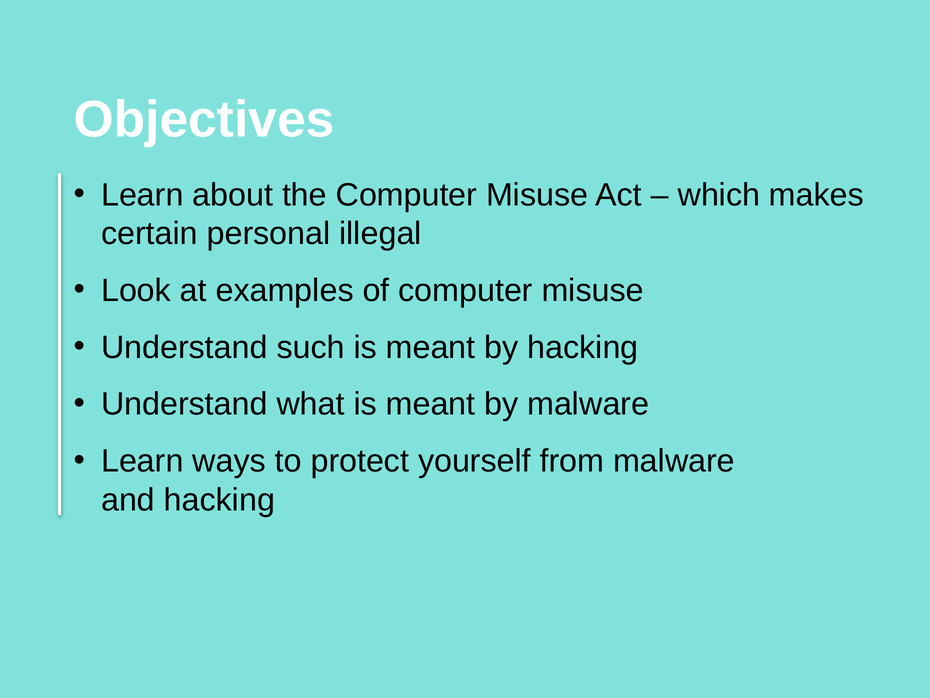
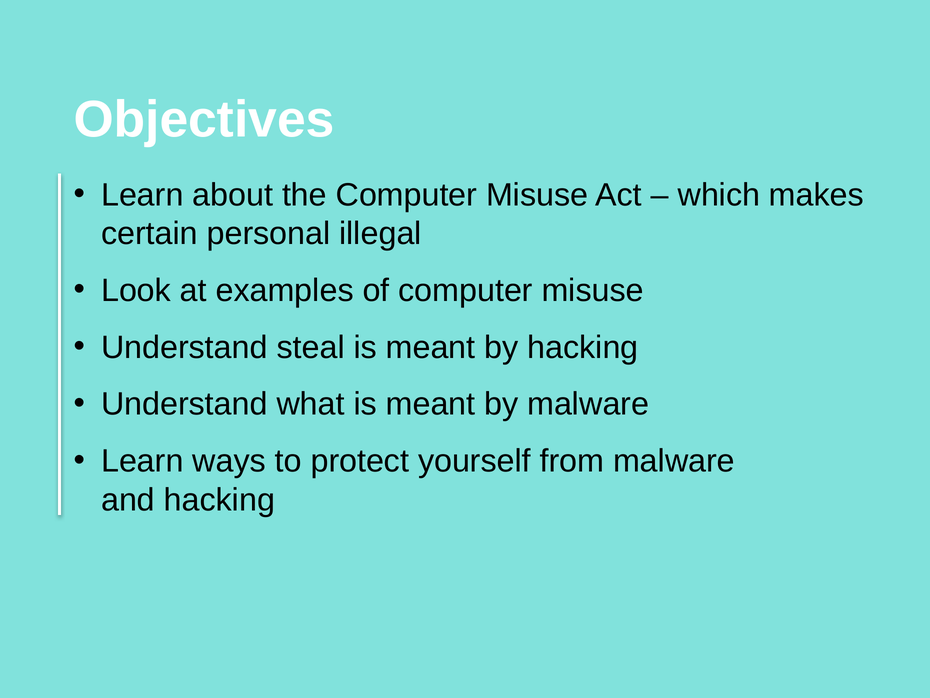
such: such -> steal (311, 347)
